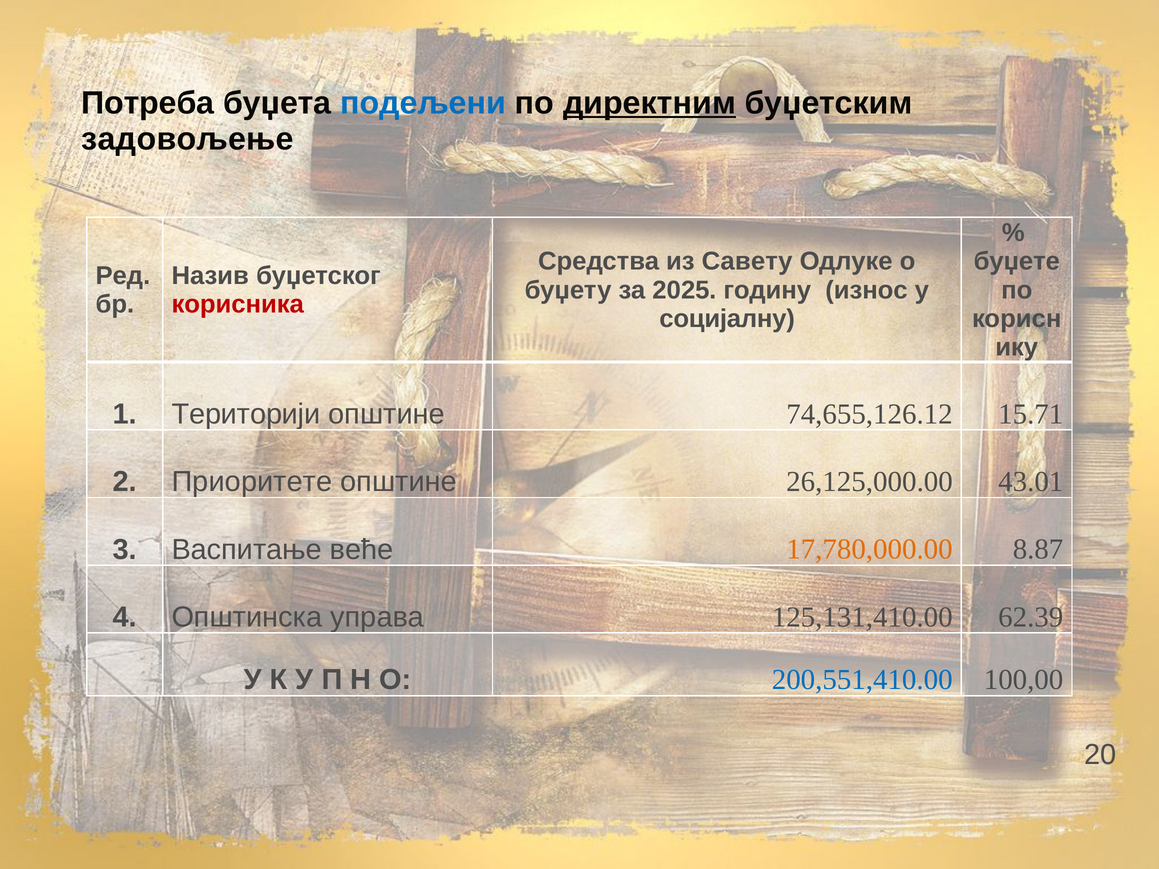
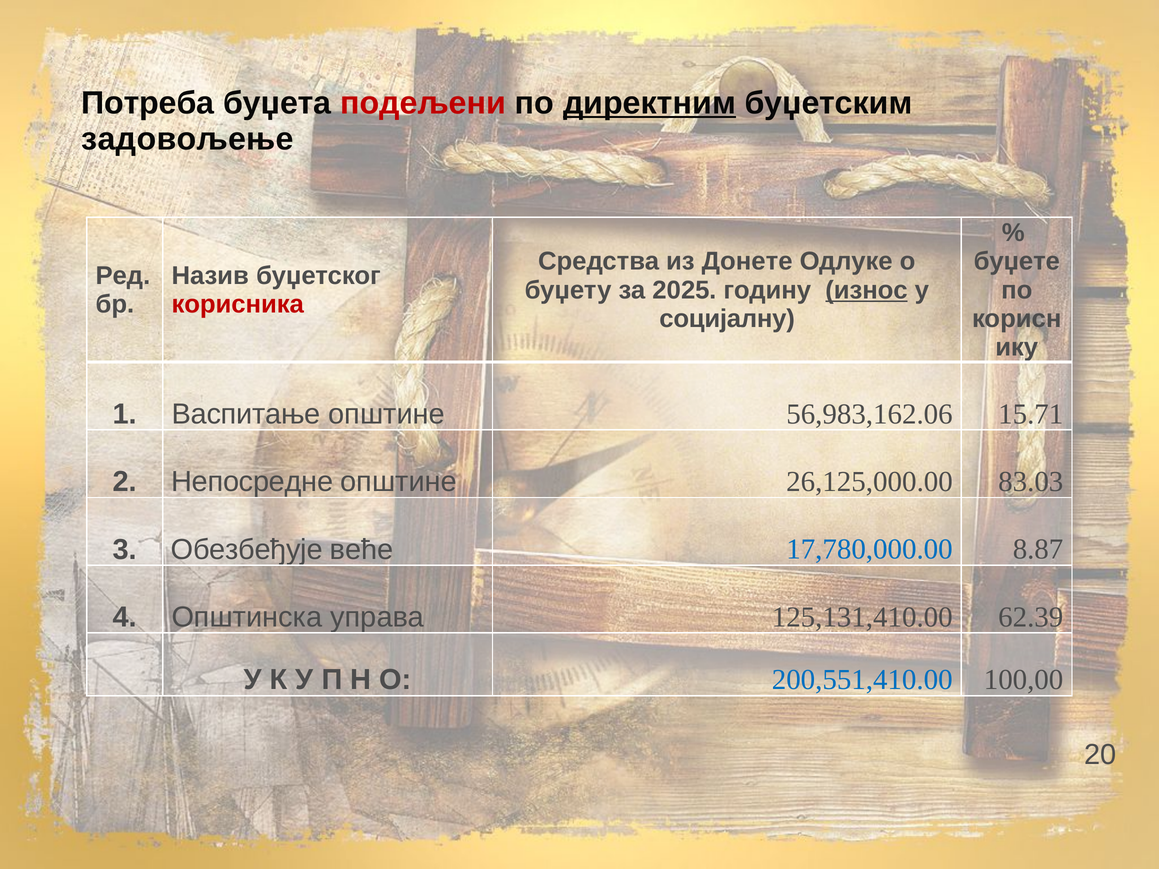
подељени colour: blue -> red (423, 103)
Савету: Савету -> Донете (747, 262)
износ underline: none -> present (867, 290)
Територији: Територији -> Васпитање (246, 414)
74,655,126.12: 74,655,126.12 -> 56,983,162.06 (869, 414)
Приoритeтe: Приoритeтe -> Непосредне (252, 482)
43.01: 43.01 -> 83.03 (1031, 482)
Васпитање: Васпитање -> Обезбеђује (247, 550)
17,780,000.00 colour: orange -> blue (869, 550)
